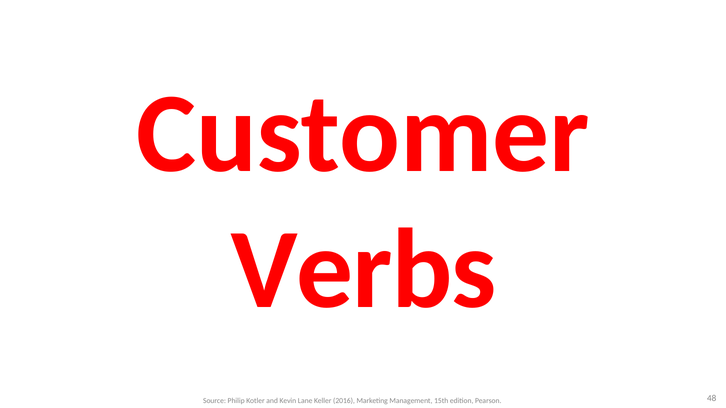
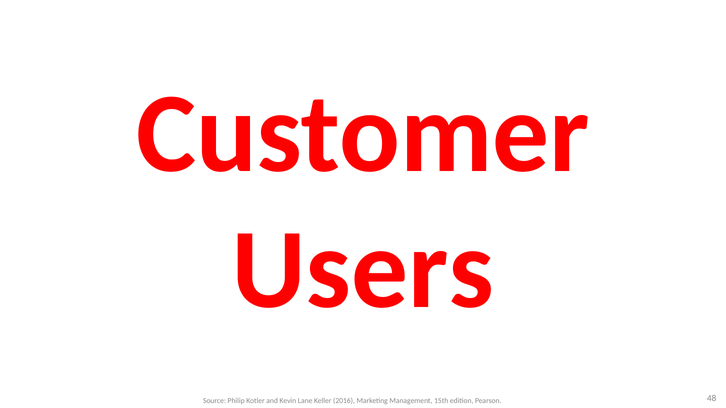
Verbs: Verbs -> Users (363, 270)
